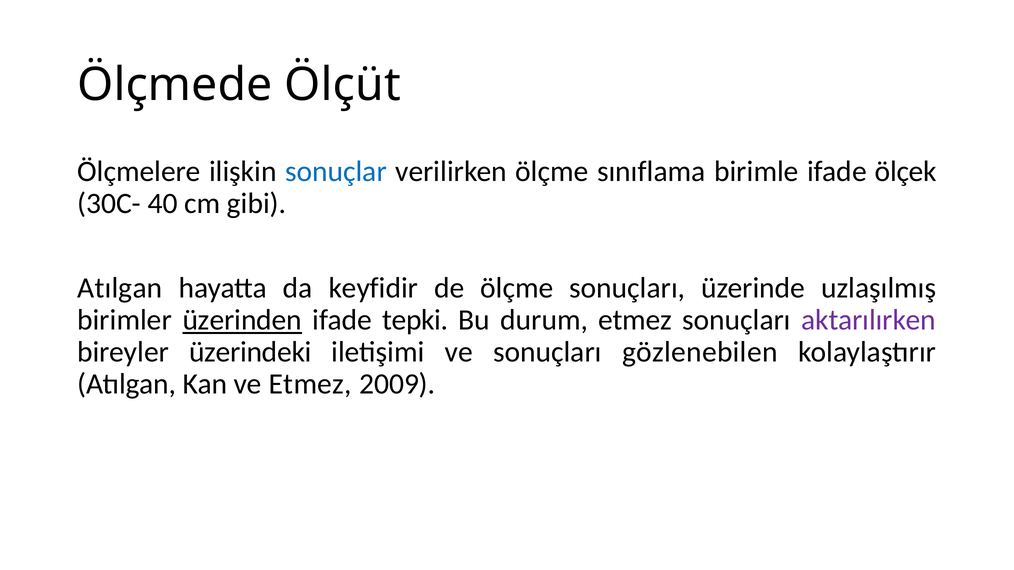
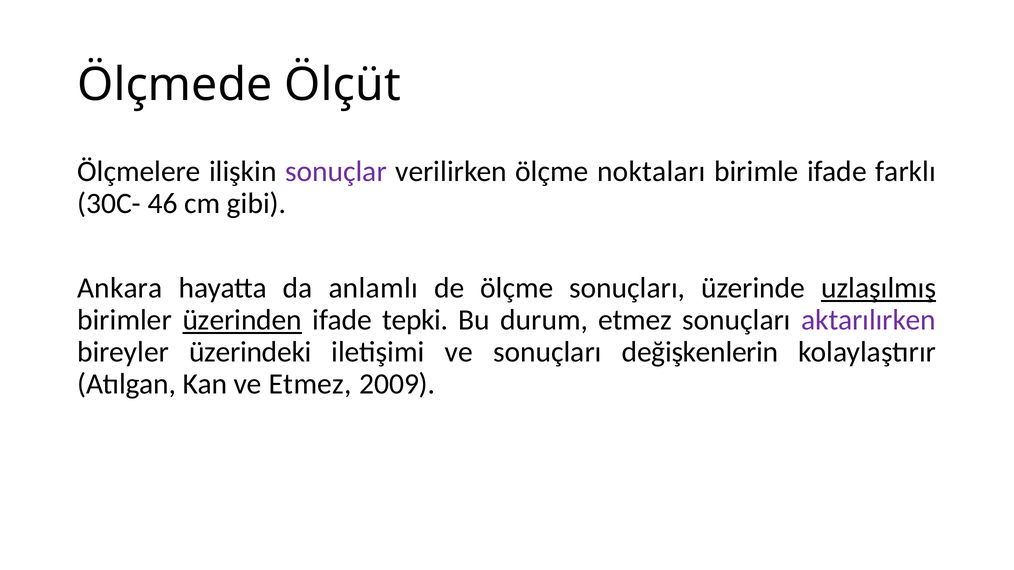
sonuçlar colour: blue -> purple (336, 171)
sınıflama: sınıflama -> noktaları (651, 171)
ölçek: ölçek -> farklı (906, 171)
40: 40 -> 46 (163, 203)
Atılgan: Atılgan -> Ankara (120, 288)
keyfidir: keyfidir -> anlamlı (373, 288)
uzlaşılmış underline: none -> present (879, 288)
gözlenebilen: gözlenebilen -> değişkenlerin (700, 352)
